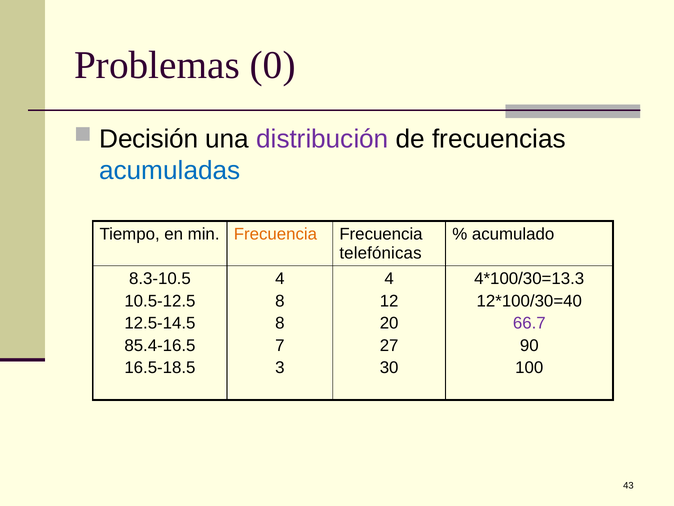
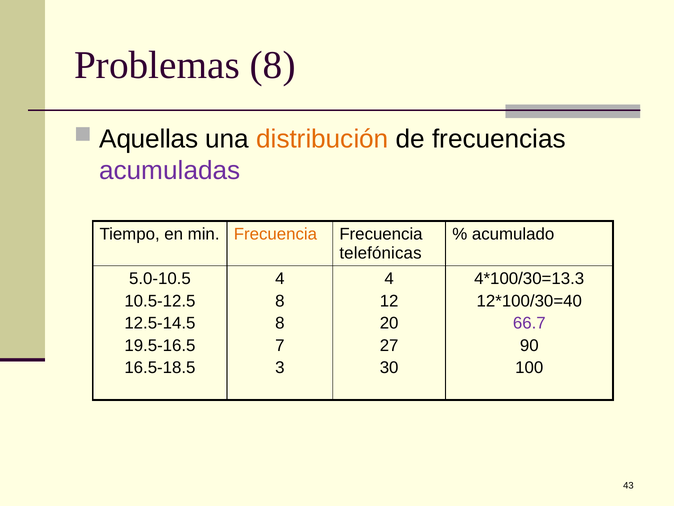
Problemas 0: 0 -> 8 (273, 65)
Decisión: Decisión -> Aquellas (149, 139)
distribución colour: purple -> orange (322, 139)
acumuladas colour: blue -> purple (170, 170)
8.3-10.5: 8.3-10.5 -> 5.0-10.5 (160, 279)
85.4-16.5: 85.4-16.5 -> 19.5-16.5 (160, 345)
